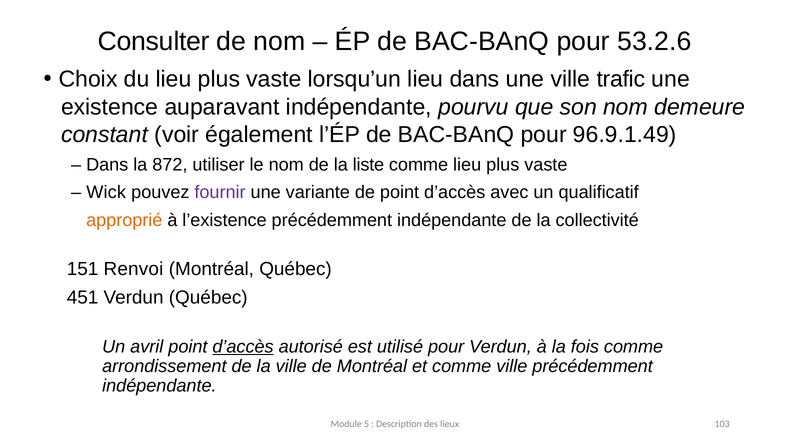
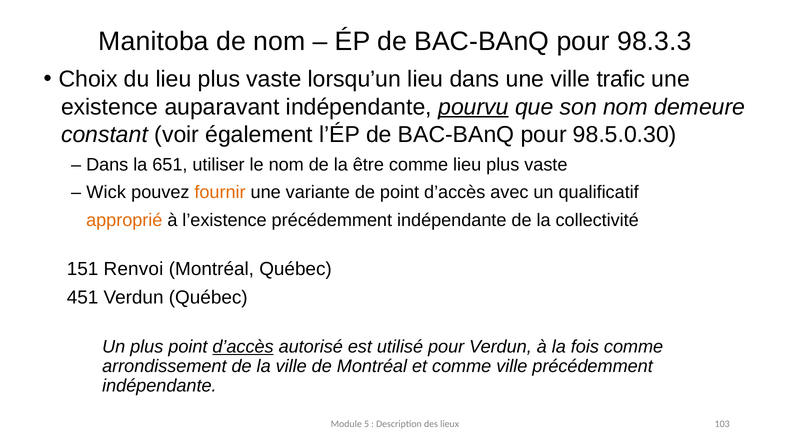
Consulter: Consulter -> Manitoba (154, 41)
53.2.6: 53.2.6 -> 98.3.3 (654, 41)
pourvu underline: none -> present (474, 107)
96.9.1.49: 96.9.1.49 -> 98.5.0.30 (625, 135)
872: 872 -> 651 (170, 165)
liste: liste -> être (368, 165)
fournir colour: purple -> orange (220, 193)
Un avril: avril -> plus (147, 347)
